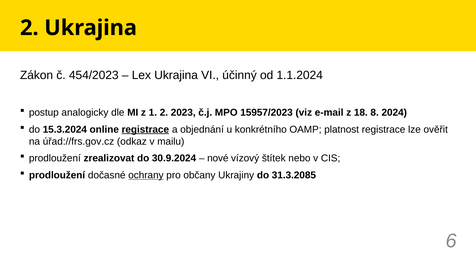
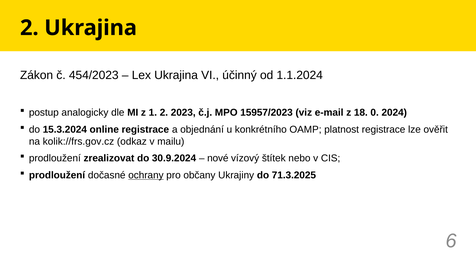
8: 8 -> 0 (375, 112)
registrace underline: present -> none (145, 129)
úřad://frs.gov.cz: úřad://frs.gov.cz -> kolik://frs.gov.cz (78, 141)
31.3.2085: 31.3.2085 -> 71.3.2025 (294, 175)
